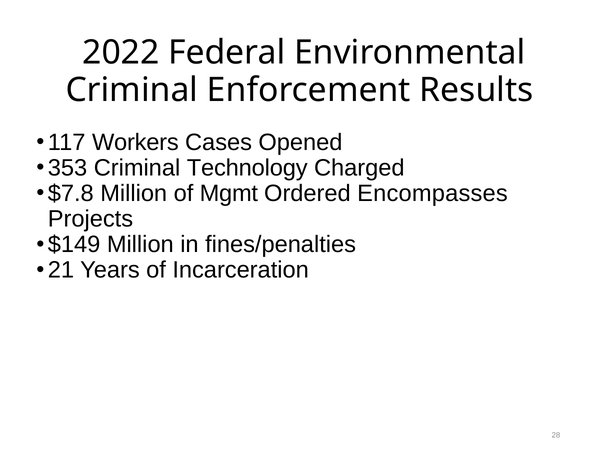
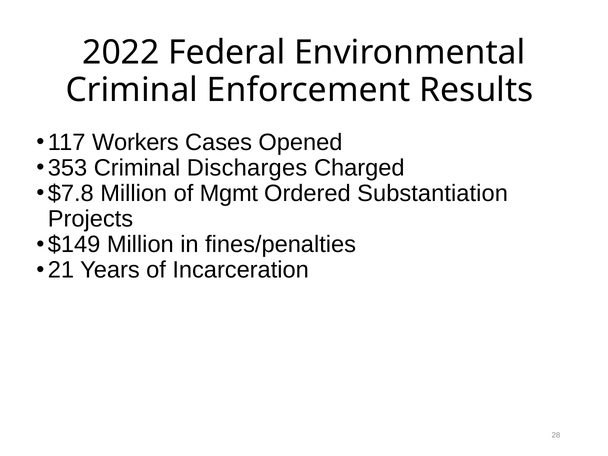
Technology: Technology -> Discharges (247, 168)
Encompasses: Encompasses -> Substantiation (433, 193)
